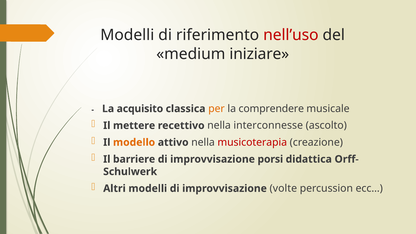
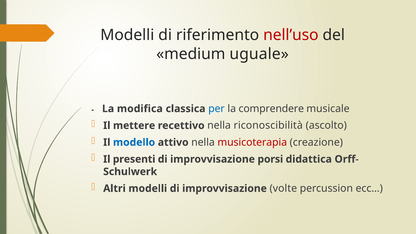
iniziare: iniziare -> uguale (259, 54)
acquisito: acquisito -> modifica (140, 109)
per colour: orange -> blue (217, 109)
interconnesse: interconnesse -> riconoscibilità (268, 126)
modello colour: orange -> blue (134, 142)
barriere: barriere -> presenti (134, 159)
